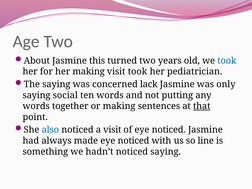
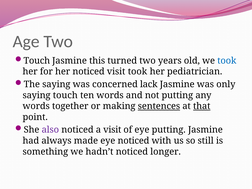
About: About -> Touch (37, 61)
her making: making -> noticed (89, 72)
saying social: social -> touch (65, 95)
sentences underline: none -> present (159, 106)
also colour: blue -> purple (50, 130)
of eye noticed: noticed -> putting (169, 130)
line: line -> still (206, 141)
noticed saying: saying -> longer (166, 152)
